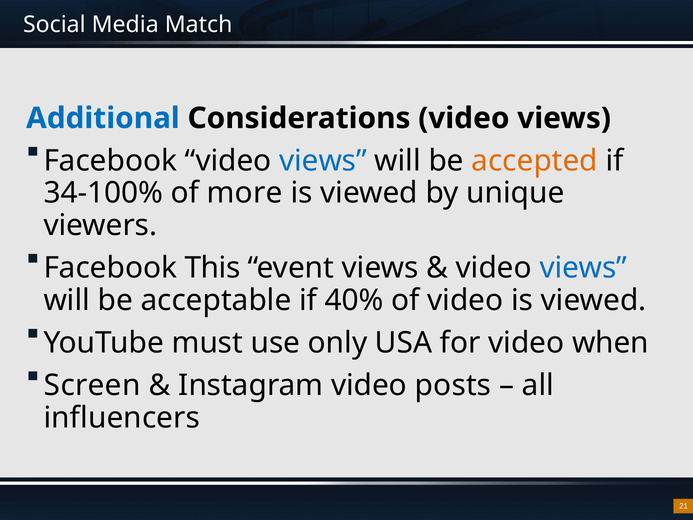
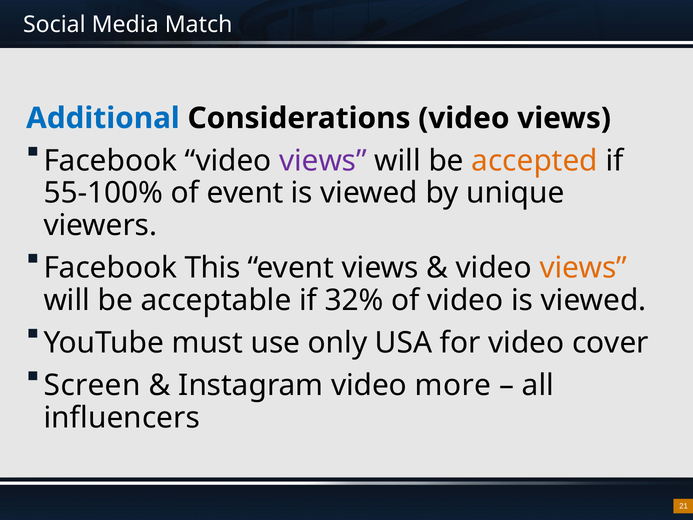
views colour: blue -> purple (323, 161)
34-100%: 34-100% -> 55-100% (103, 193)
of more: more -> event (245, 193)
views colour: blue -> orange (583, 268)
40%: 40% -> 32% (354, 300)
when: when -> cover (610, 343)
posts: posts -> more (453, 385)
